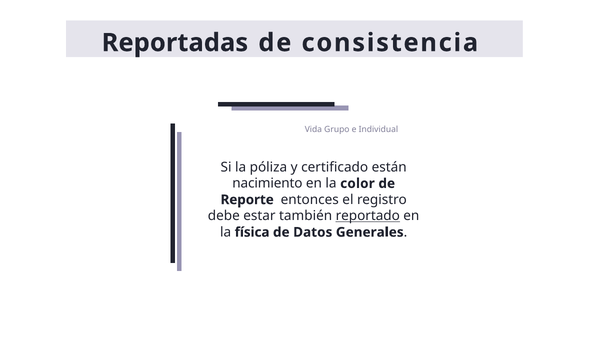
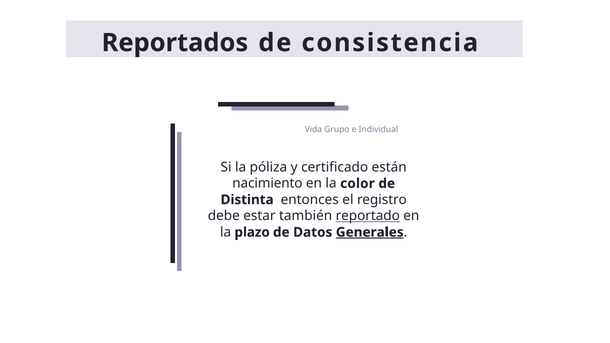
Reportadas: Reportadas -> Reportados (175, 43)
Reporte: Reporte -> Distinta (247, 200)
física: física -> plazo (252, 232)
Generales underline: none -> present (370, 232)
